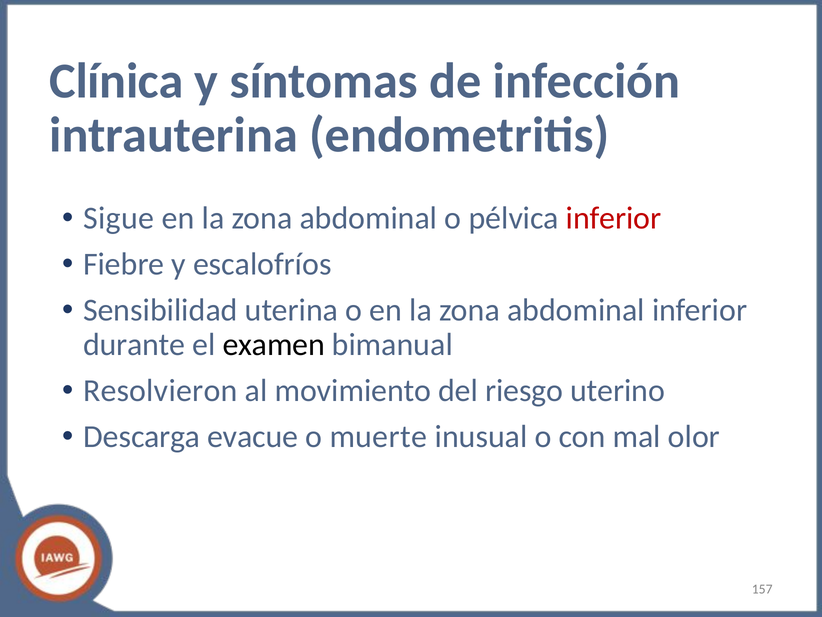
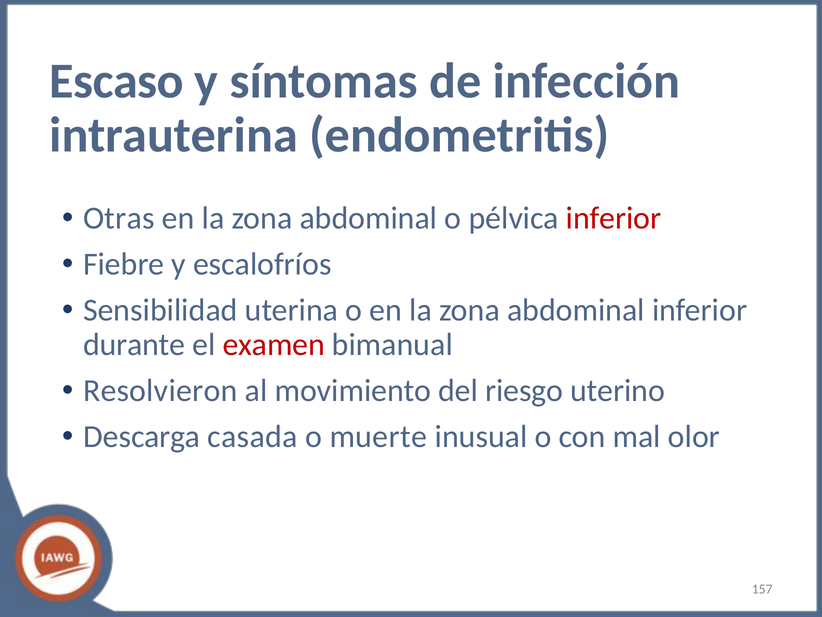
Clínica: Clínica -> Escaso (116, 81)
Sigue: Sigue -> Otras (119, 218)
examen colour: black -> red (274, 345)
evacue: evacue -> casada (252, 437)
